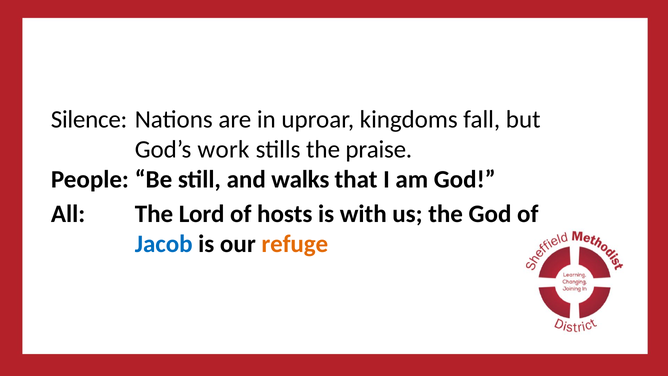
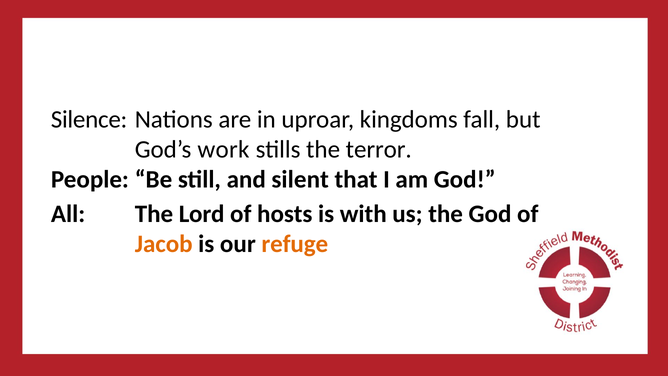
praise: praise -> terror (379, 149)
walks: walks -> silent (300, 179)
Jacob colour: blue -> orange (164, 244)
